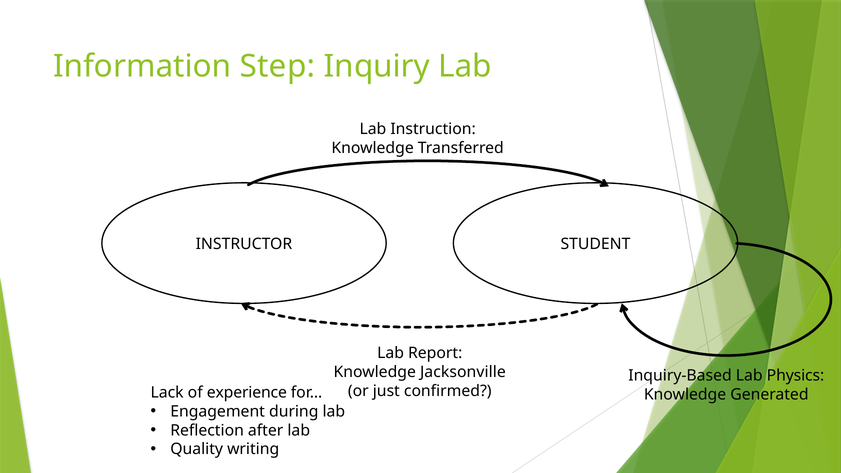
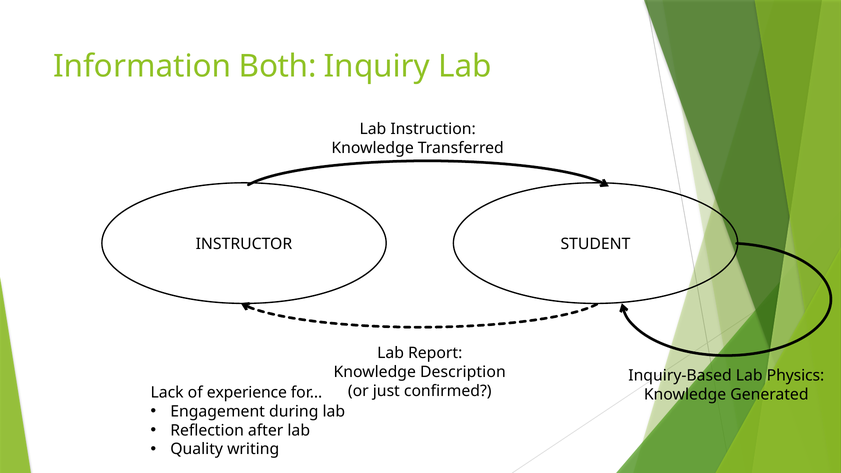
Step: Step -> Both (278, 66)
Jacksonville: Jacksonville -> Description (463, 372)
